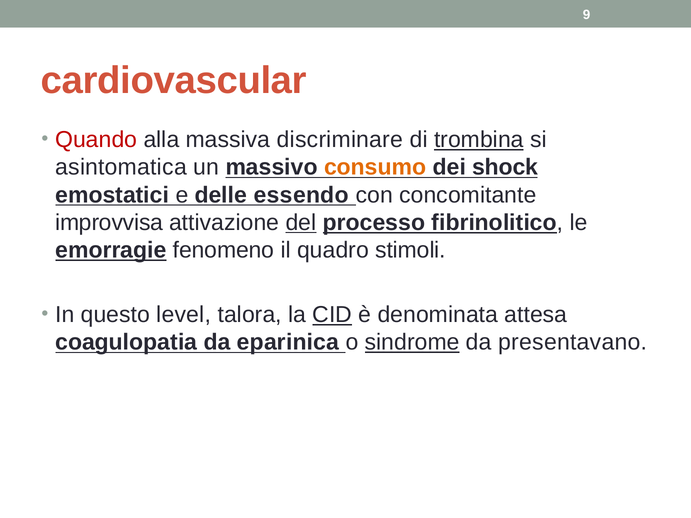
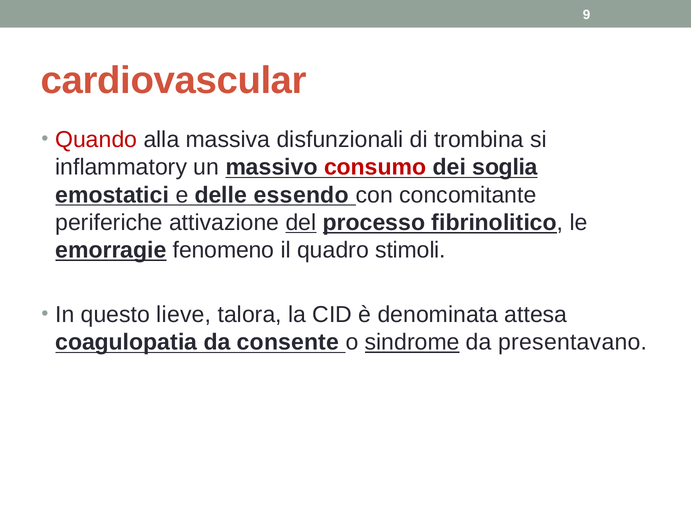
discriminare: discriminare -> disfunzionali (340, 140)
trombina underline: present -> none (479, 140)
asintomatica: asintomatica -> inflammatory (121, 167)
consumo colour: orange -> red (375, 167)
shock: shock -> soglia (505, 167)
improvvisa: improvvisa -> periferiche (109, 223)
level: level -> lieve (184, 315)
CID underline: present -> none (332, 315)
eparinica: eparinica -> consente (288, 342)
